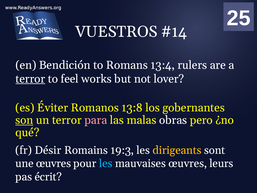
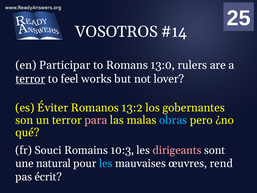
VUESTROS: VUESTROS -> VOSOTROS (117, 32)
Bendición: Bendición -> Participar (65, 65)
13:4: 13:4 -> 13:0 (163, 65)
13:8: 13:8 -> 13:2 (132, 108)
son underline: present -> none (24, 120)
obras colour: white -> light blue (173, 120)
Désir: Désir -> Souci (48, 150)
19:3: 19:3 -> 10:3 (122, 150)
dirigeants colour: yellow -> pink (177, 150)
une œuvres: œuvres -> natural (54, 163)
leurs: leurs -> rend (221, 163)
